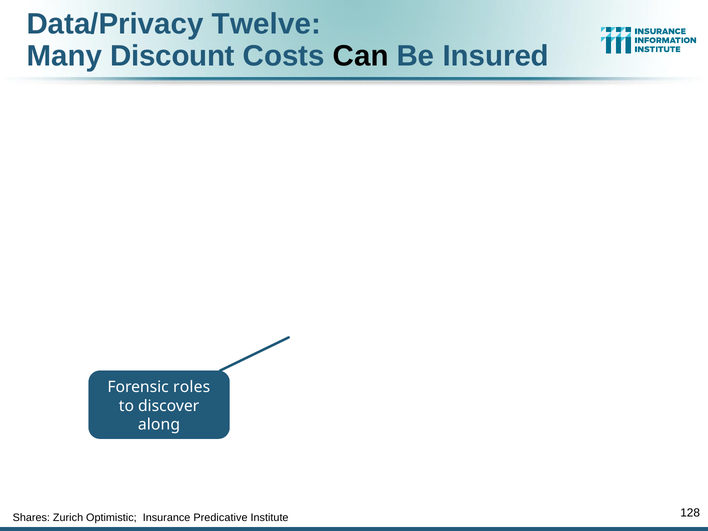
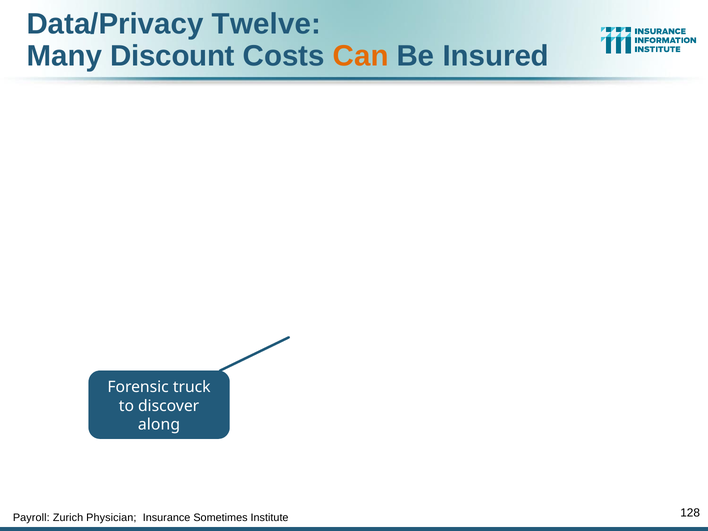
Can colour: black -> orange (361, 56)
roles: roles -> truck (192, 387)
Shares: Shares -> Payroll (31, 518)
Optimistic: Optimistic -> Physician (111, 518)
Predicative: Predicative -> Sometimes (220, 518)
